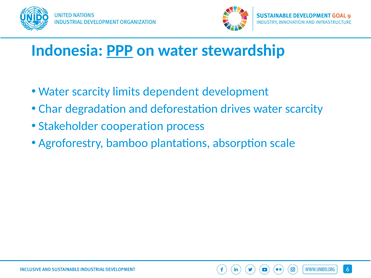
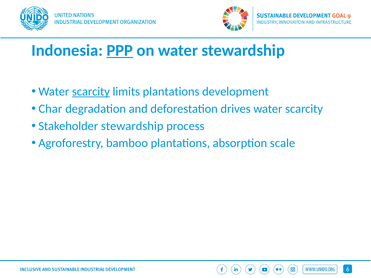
scarcity underline: none -> present (91, 92)
limits dependent: dependent -> plantations (171, 92)
Stakeholder cooperation: cooperation -> stewardship (132, 126)
